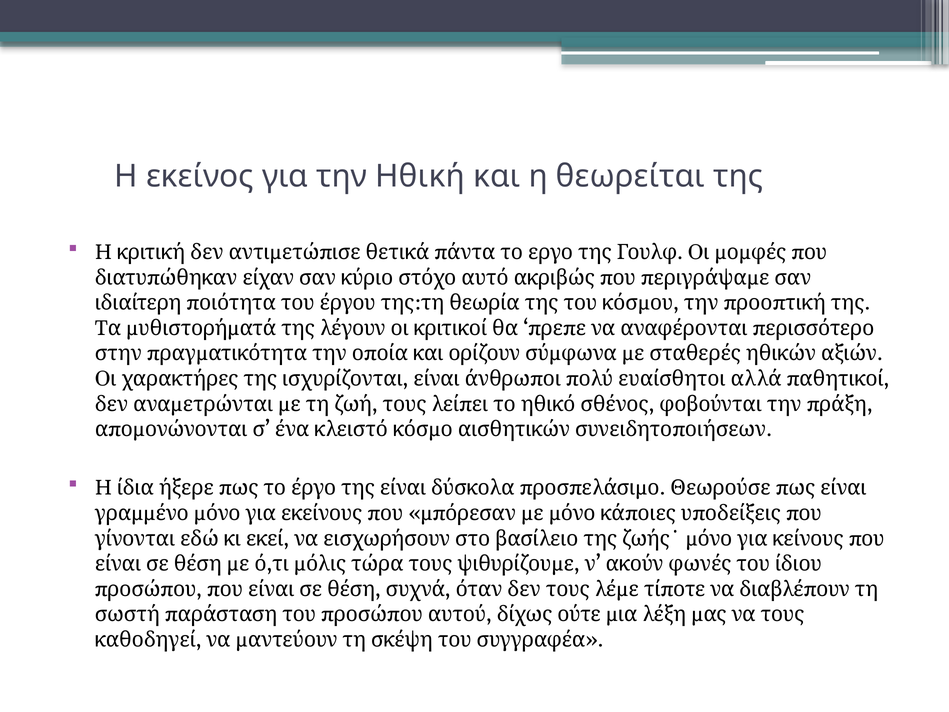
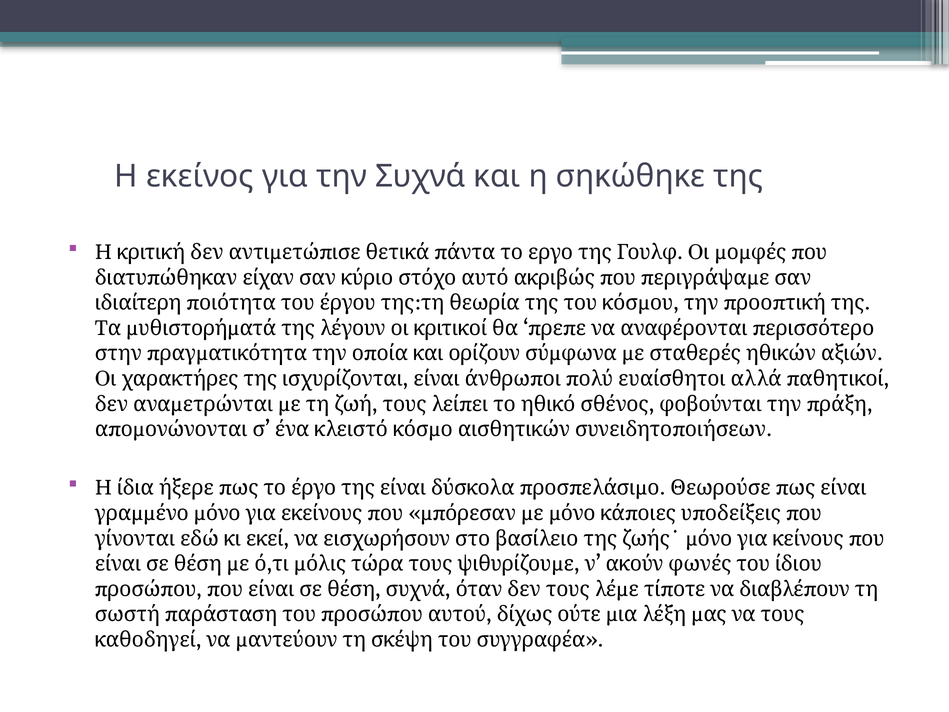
την Ηθική: Ηθική -> Συχνά (420, 176)
θεωρείται: θεωρείται -> σηκώθηκε (631, 176)
